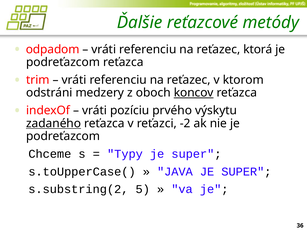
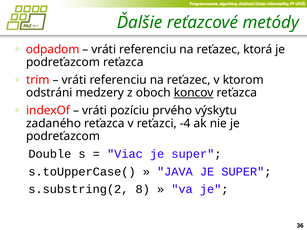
zadaného underline: present -> none (54, 123)
-2: -2 -> -4 (185, 123)
Chceme: Chceme -> Double (50, 154)
Typy: Typy -> Viac (125, 154)
5: 5 -> 8 (143, 189)
